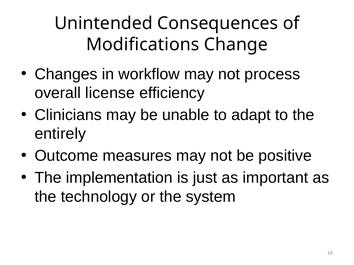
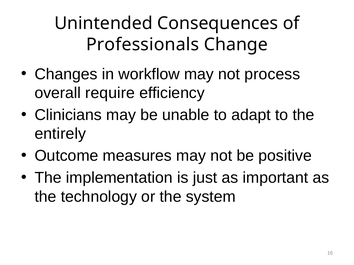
Modifications: Modifications -> Professionals (143, 45)
license: license -> require (110, 93)
